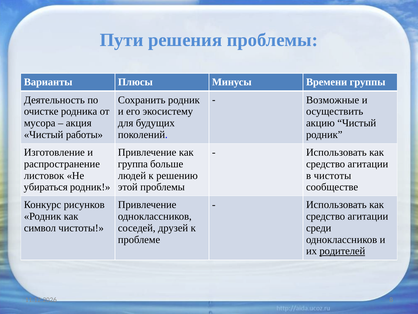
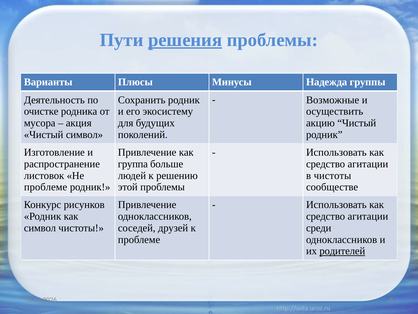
решения underline: none -> present (185, 40)
Времени: Времени -> Надежда (327, 82)
Чистый работы: работы -> символ (84, 134)
убираться: убираться -> проблеме (46, 187)
